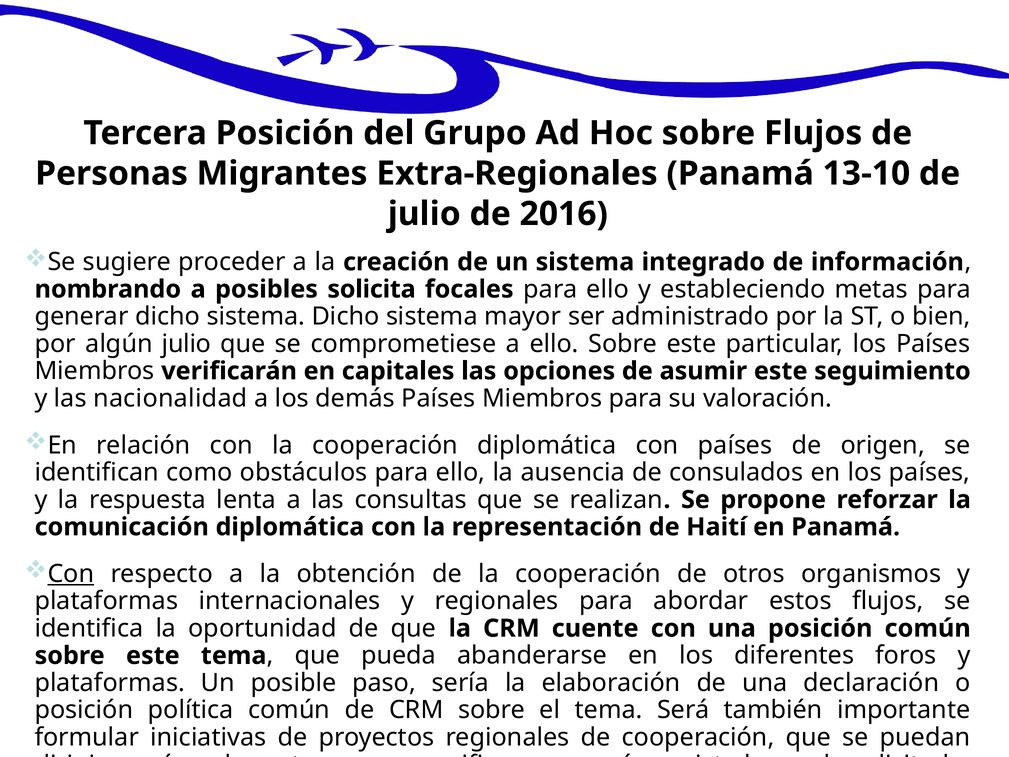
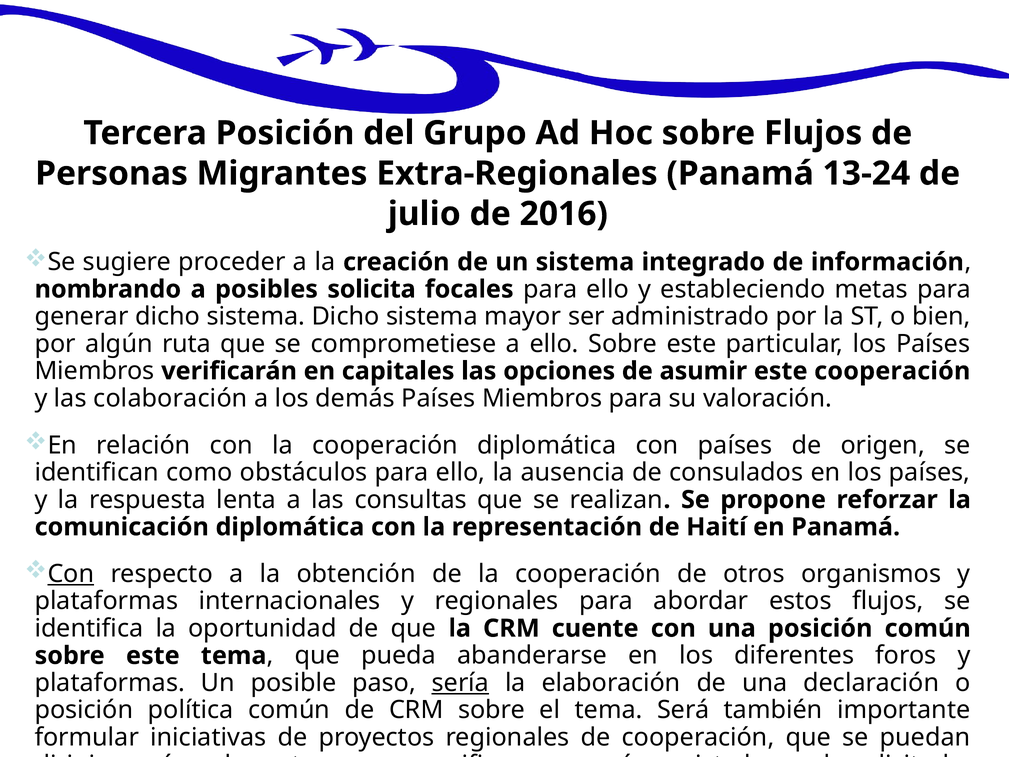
13-10: 13-10 -> 13-24 (866, 173)
algún julio: julio -> ruta (187, 344)
este seguimiento: seguimiento -> cooperación (892, 371)
nacionalidad: nacionalidad -> colaboración (170, 398)
sería underline: none -> present (460, 683)
